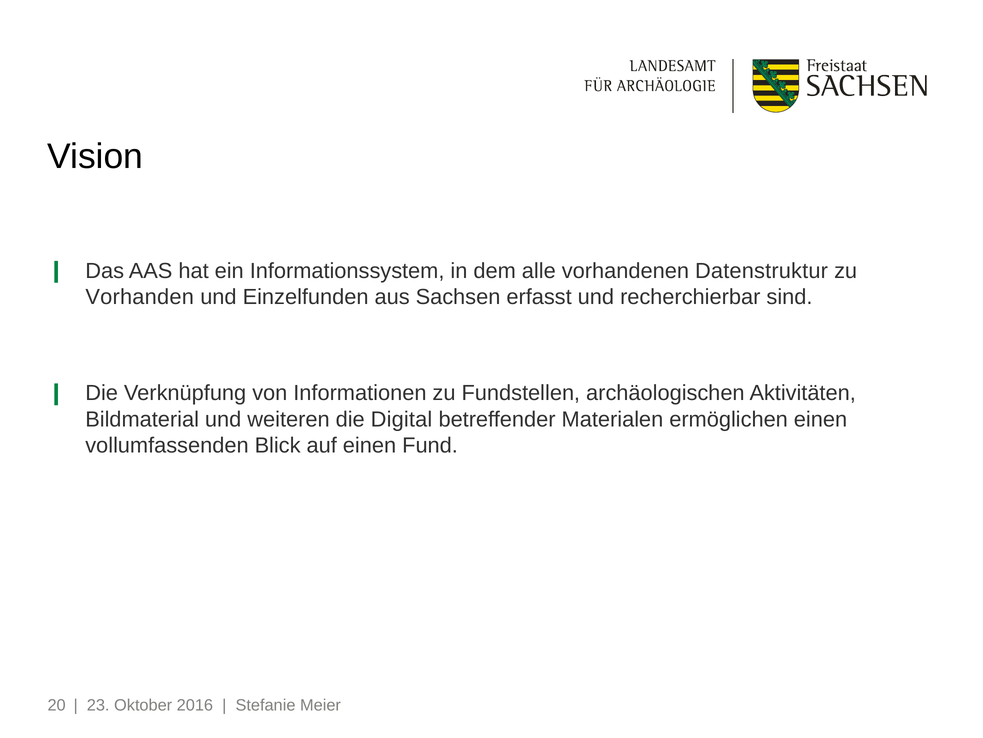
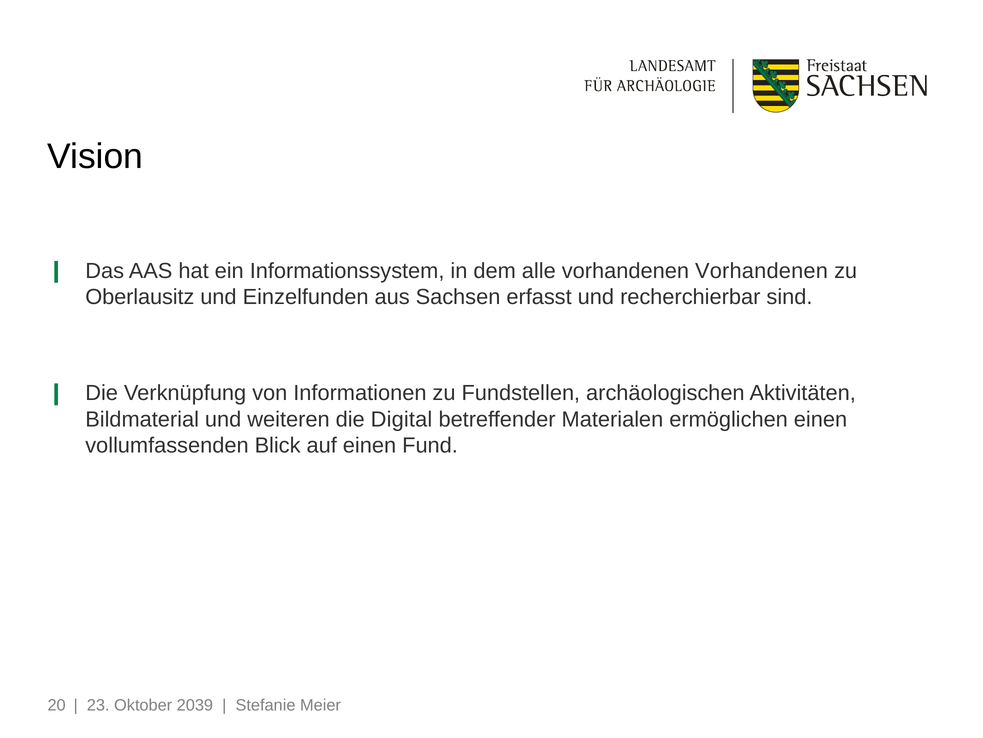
vorhandenen Datenstruktur: Datenstruktur -> Vorhandenen (761, 271)
Vorhanden: Vorhanden -> Oberlausitz (140, 297)
2016: 2016 -> 2039 (195, 705)
